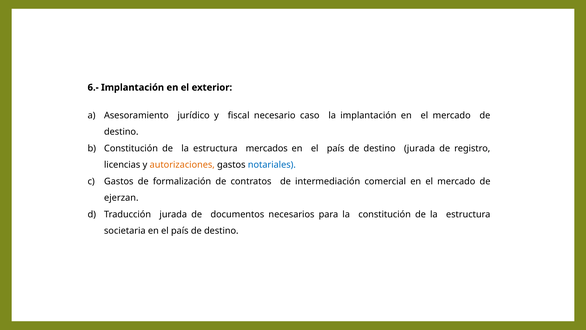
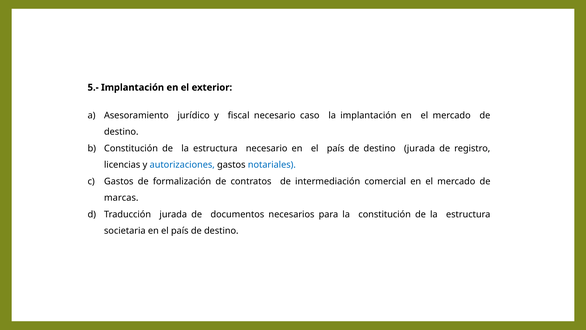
6.-: 6.- -> 5.- (93, 87)
estructura mercados: mercados -> necesario (267, 148)
autorizaciones colour: orange -> blue (182, 165)
ejerzan: ejerzan -> marcas (121, 198)
